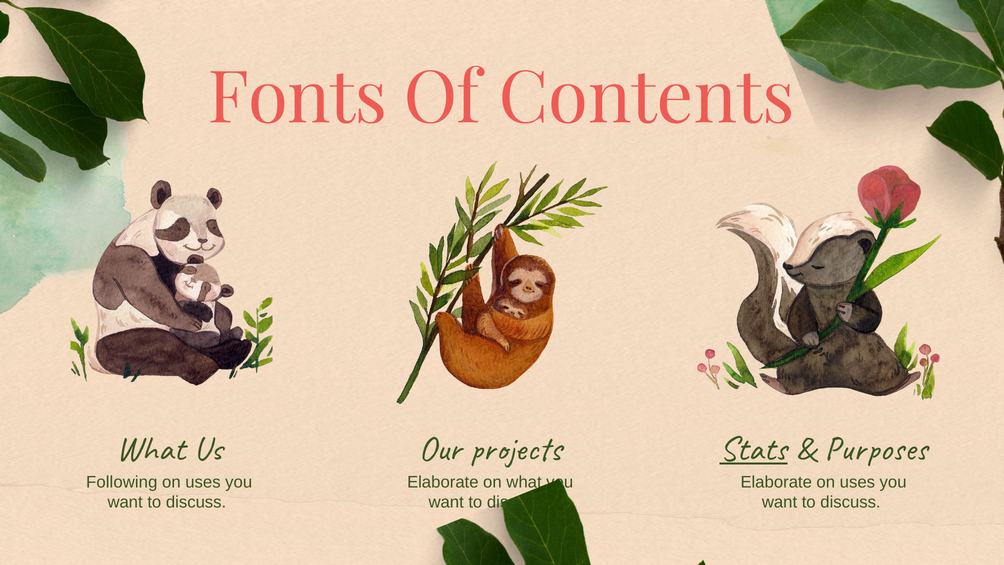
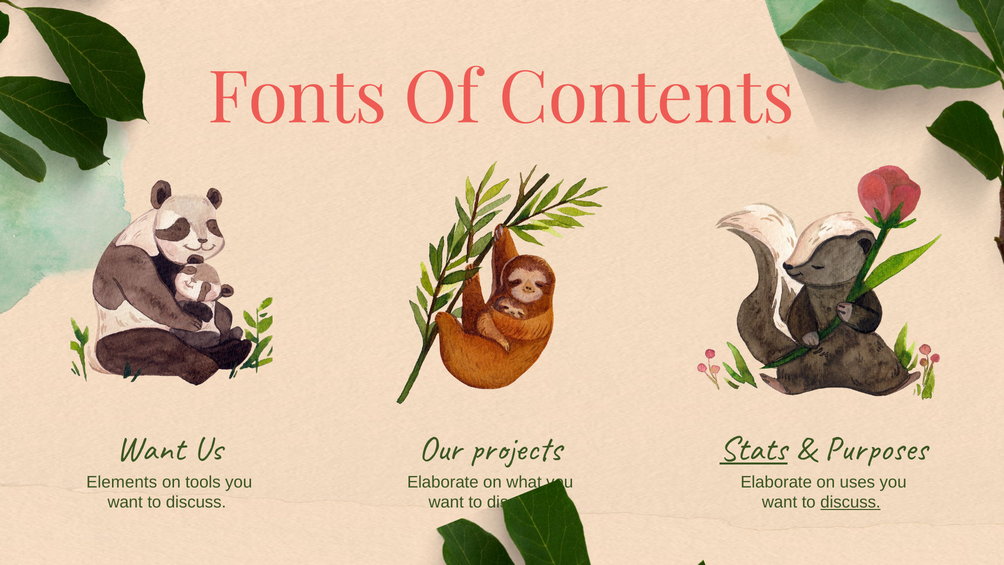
What: What -> Want (151, 448)
Following: Following -> Elements (122, 482)
uses: uses -> tools (203, 482)
discuss underline: none -> present (850, 502)
